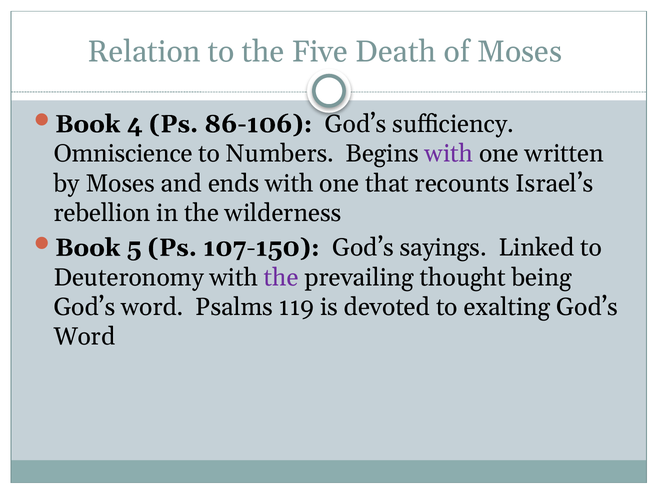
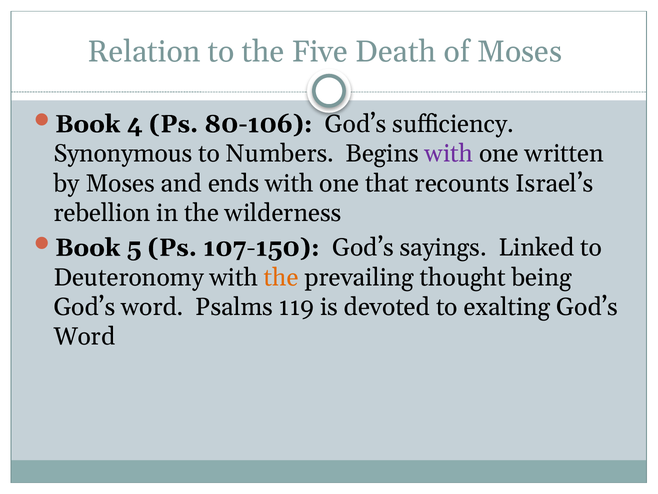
86-106: 86-106 -> 80-106 (259, 124)
Omniscience: Omniscience -> Synonymous (123, 154)
the colour: purple -> orange (281, 277)
